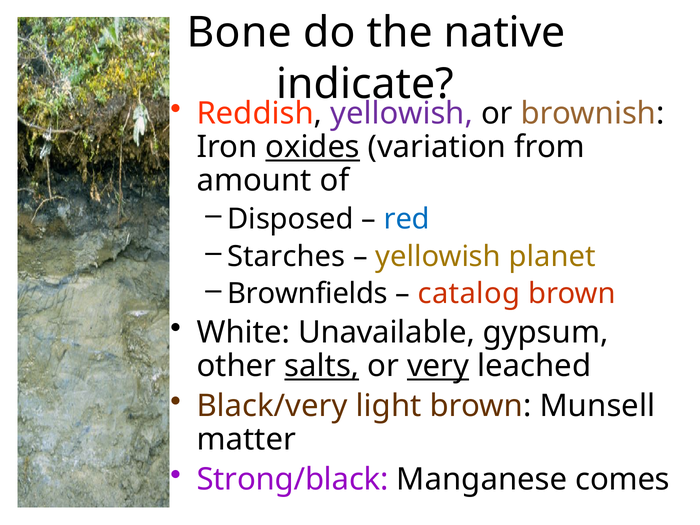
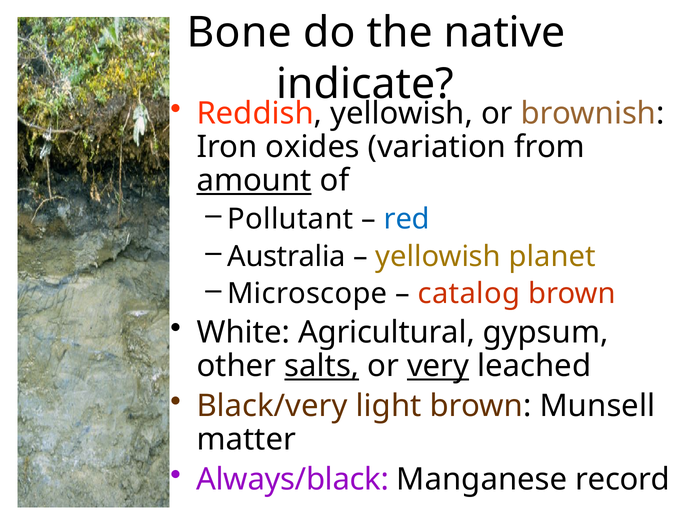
yellowish colour: purple -> black (402, 113)
oxides underline: present -> none (313, 147)
amount underline: none -> present (254, 181)
Disposed: Disposed -> Pollutant (290, 219)
Starches: Starches -> Australia (287, 256)
Brownfields: Brownfields -> Microscope (307, 294)
Unavailable: Unavailable -> Agricultural (386, 333)
Strong/black: Strong/black -> Always/black (293, 480)
comes: comes -> record (623, 480)
